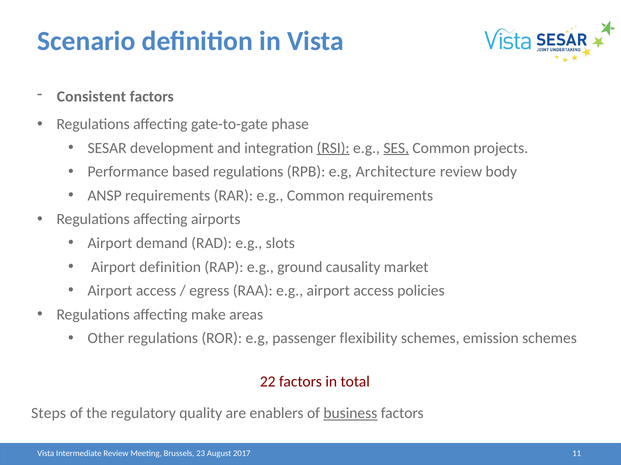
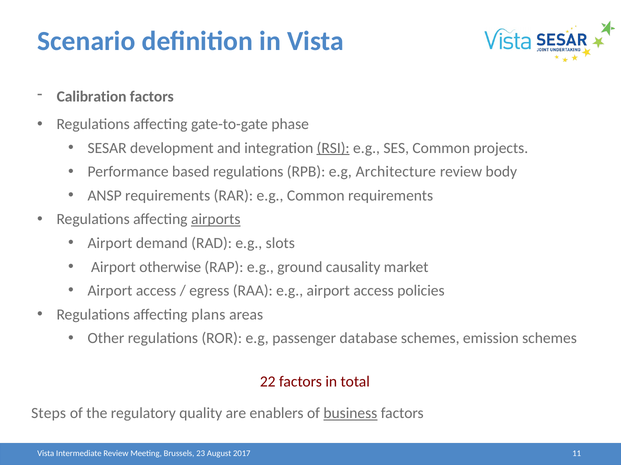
Consistent: Consistent -> Calibration (92, 97)
SES underline: present -> none (396, 148)
airports underline: none -> present (216, 220)
Airport definition: definition -> otherwise (170, 267)
make: make -> plans (208, 315)
flexibility: flexibility -> database (369, 339)
